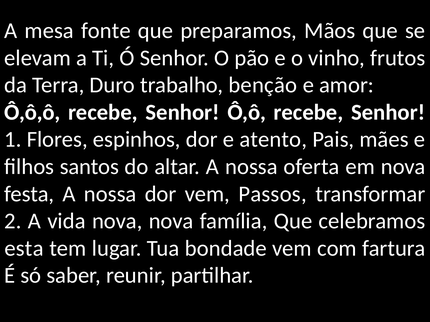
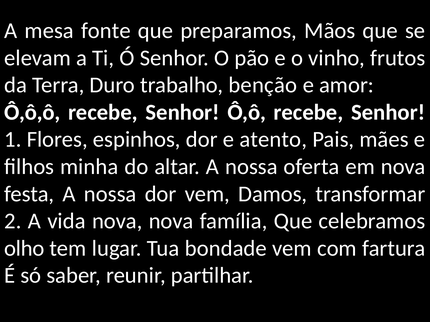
santos: santos -> minha (89, 167)
Passos: Passos -> Damos (273, 194)
esta: esta -> olho (24, 249)
